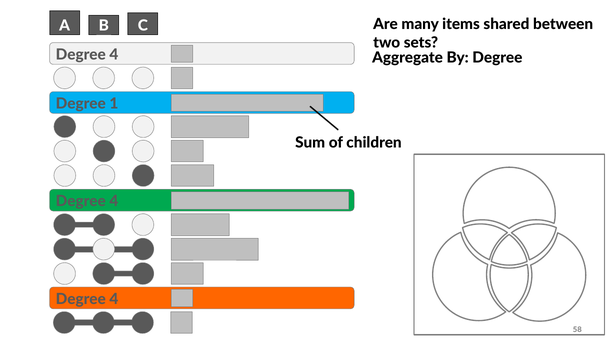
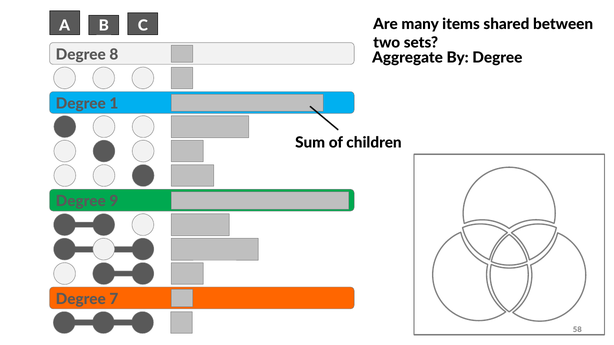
4: 4 -> 8 (114, 55)
4: 4 -> 9 (114, 201)
4: 4 -> 7 (114, 299)
